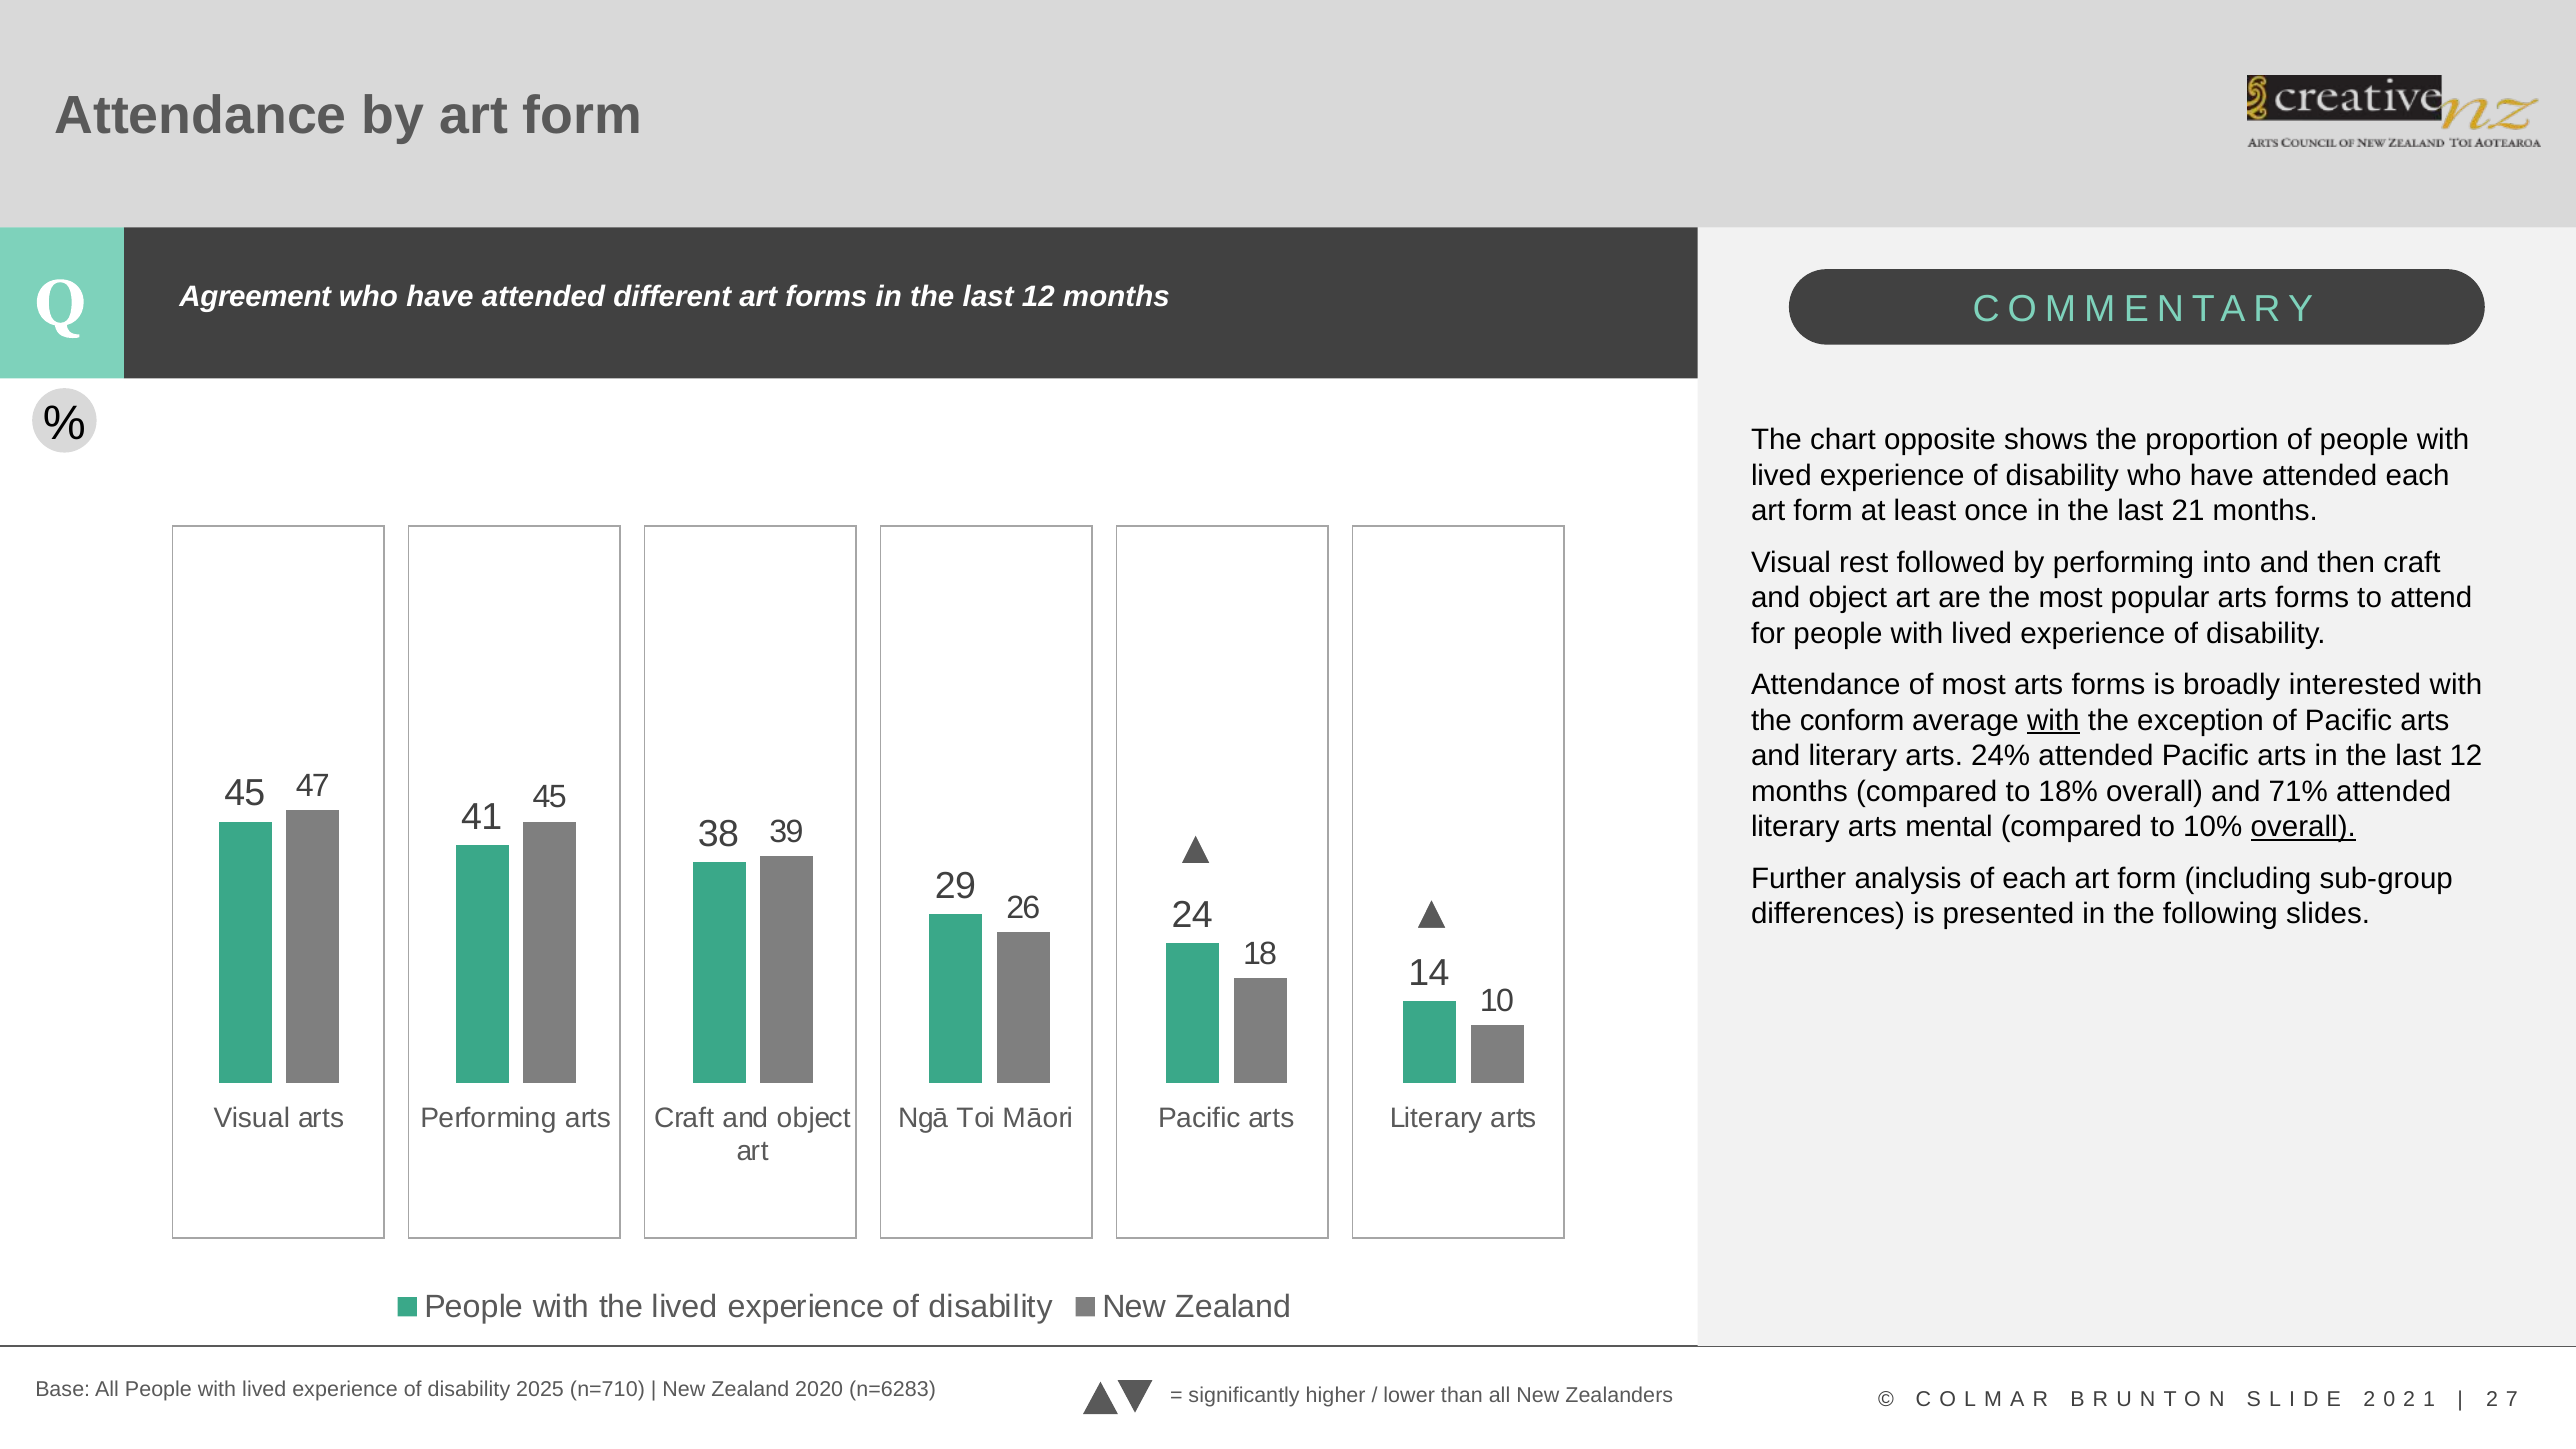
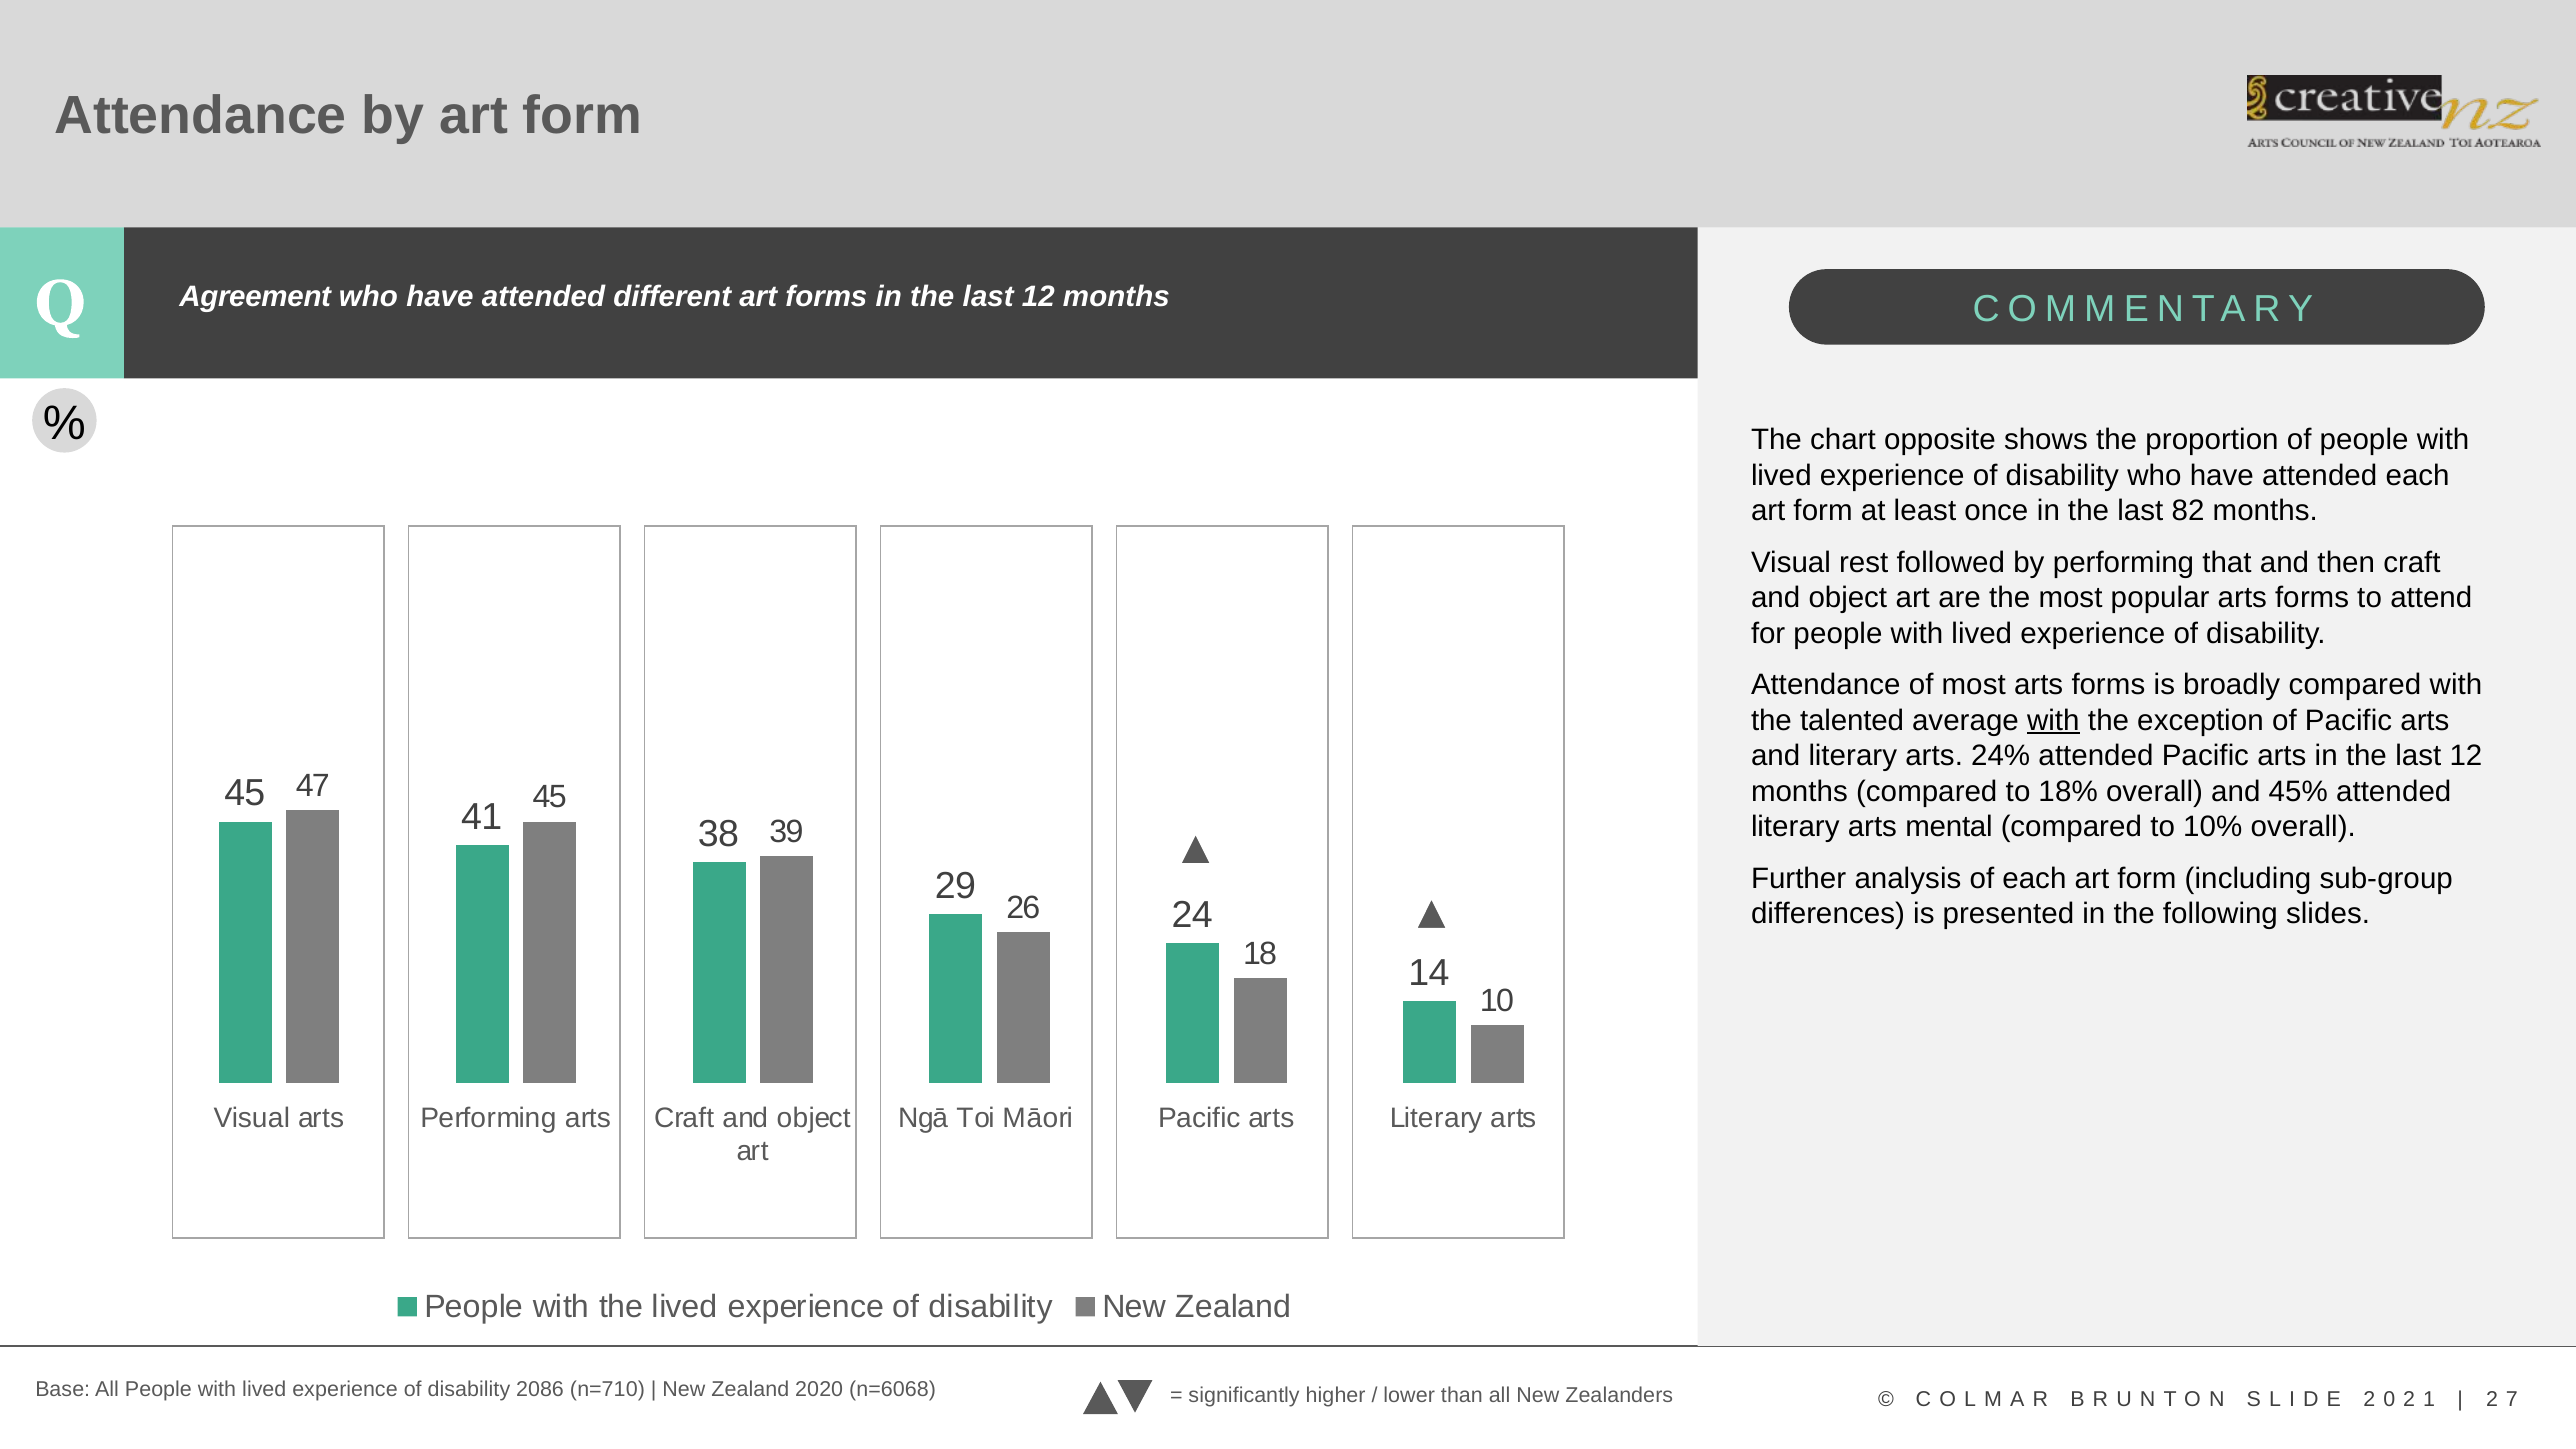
21: 21 -> 82 (2188, 511)
into: into -> that (2227, 563)
broadly interested: interested -> compared (2355, 685)
conform: conform -> talented (1852, 721)
71%: 71% -> 45% (2298, 792)
overall underline: present -> none (2303, 827)
2025: 2025 -> 2086 (540, 1389)
n=6283: n=6283 -> n=6068 (893, 1389)
